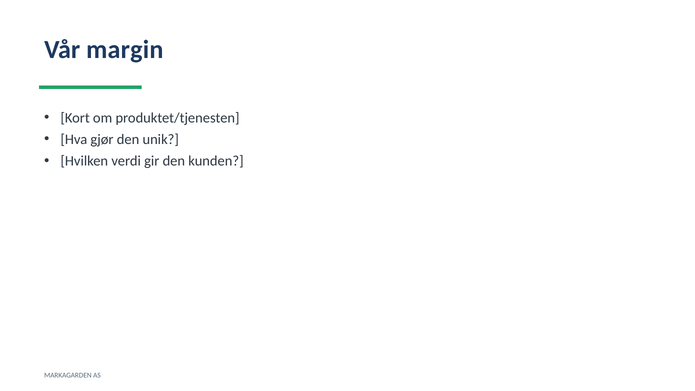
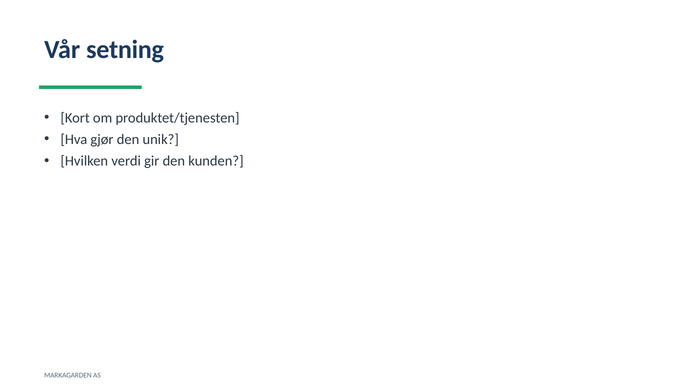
margin: margin -> setning (125, 50)
